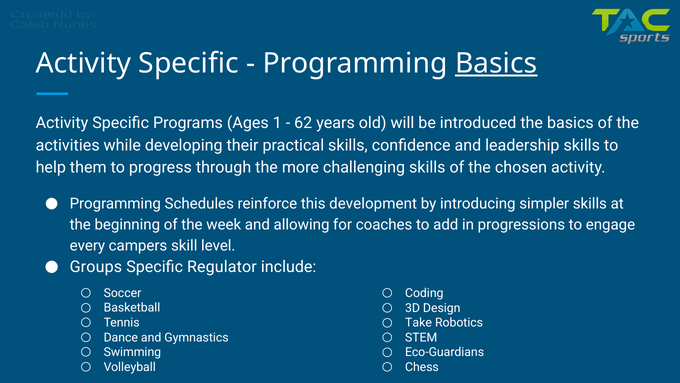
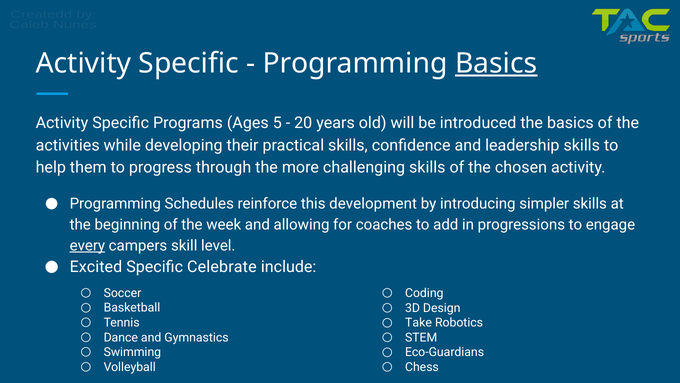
1: 1 -> 5 (277, 123)
62: 62 -> 20 (303, 123)
every underline: none -> present (87, 245)
Groups: Groups -> Excited (96, 267)
Regulator: Regulator -> Celebrate (222, 267)
